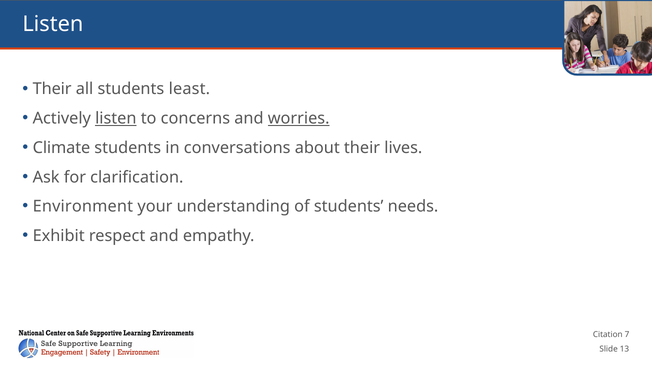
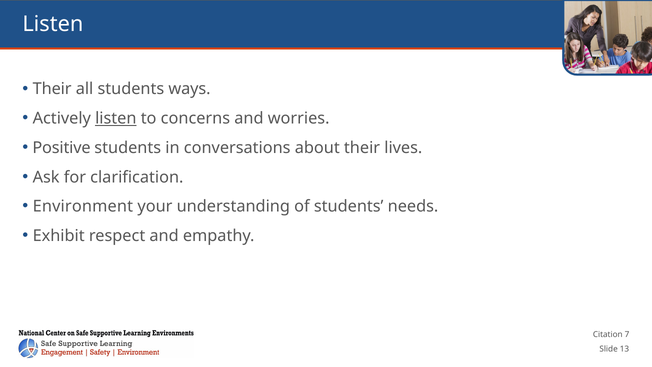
least: least -> ways (190, 89)
worries underline: present -> none (299, 118)
Climate: Climate -> Positive (62, 148)
